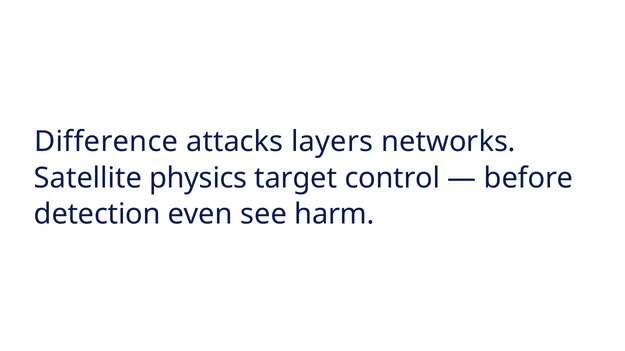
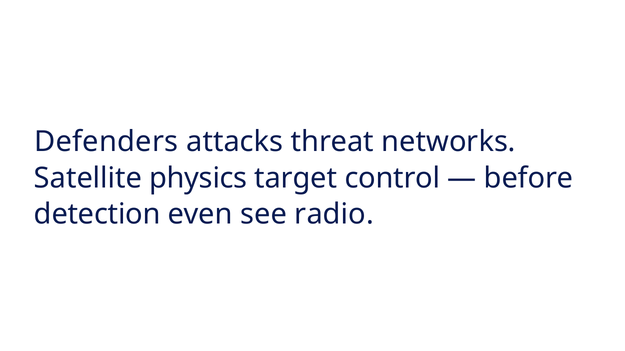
Difference: Difference -> Defenders (106, 142)
layers: layers -> threat (332, 142)
harm: harm -> radio (334, 215)
